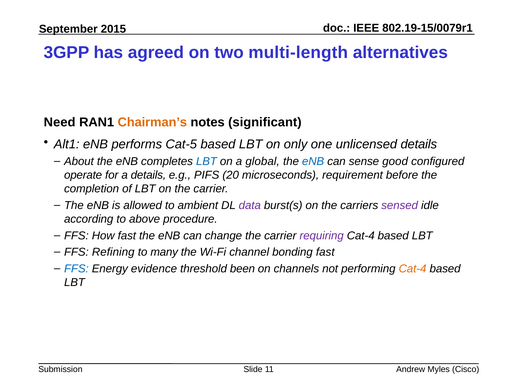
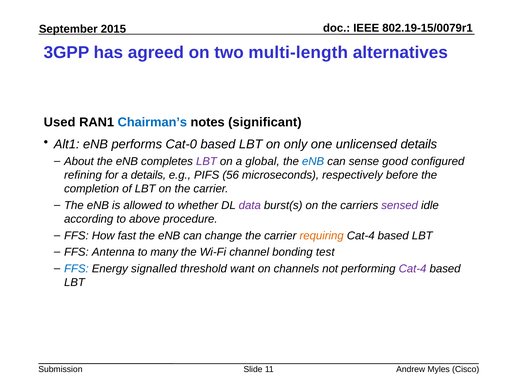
Need: Need -> Used (60, 122)
Chairman’s colour: orange -> blue (152, 122)
Cat-5: Cat-5 -> Cat-0 (181, 144)
LBT colour: blue -> purple (206, 161)
operate: operate -> refining (83, 175)
20: 20 -> 56 (231, 175)
requirement: requirement -> respectively (352, 175)
ambient: ambient -> whether (198, 205)
requiring colour: purple -> orange (322, 235)
Refining: Refining -> Antenna (113, 252)
bonding fast: fast -> test (325, 252)
evidence: evidence -> signalled (154, 269)
been: been -> want (242, 269)
Cat-4 colour: orange -> purple (413, 269)
